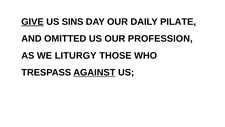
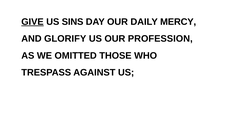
PILATE: PILATE -> MERCY (178, 22)
OMITTED: OMITTED -> GLORIFY (65, 39)
LITURGY: LITURGY -> OMITTED (76, 55)
AGAINST underline: present -> none (94, 72)
